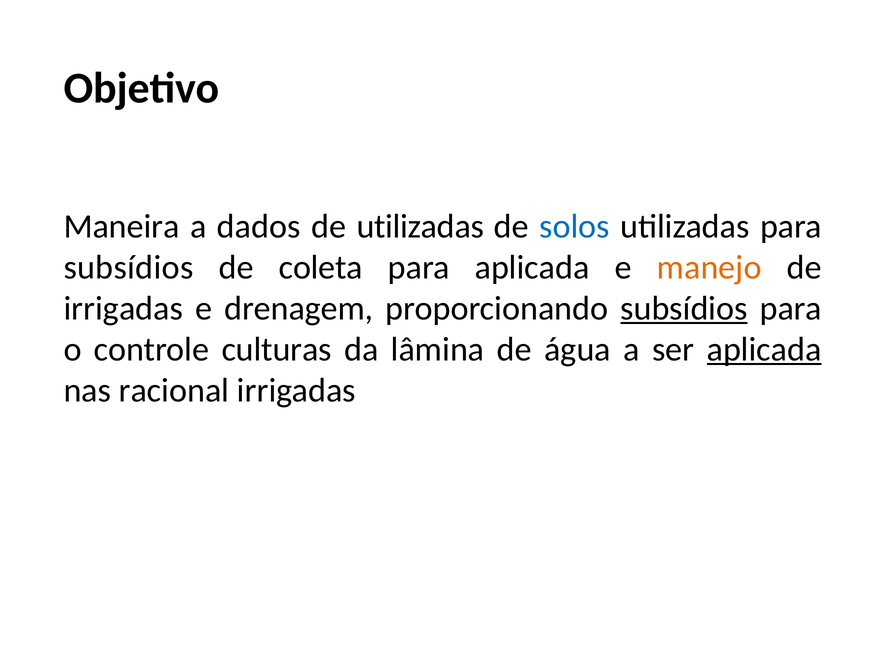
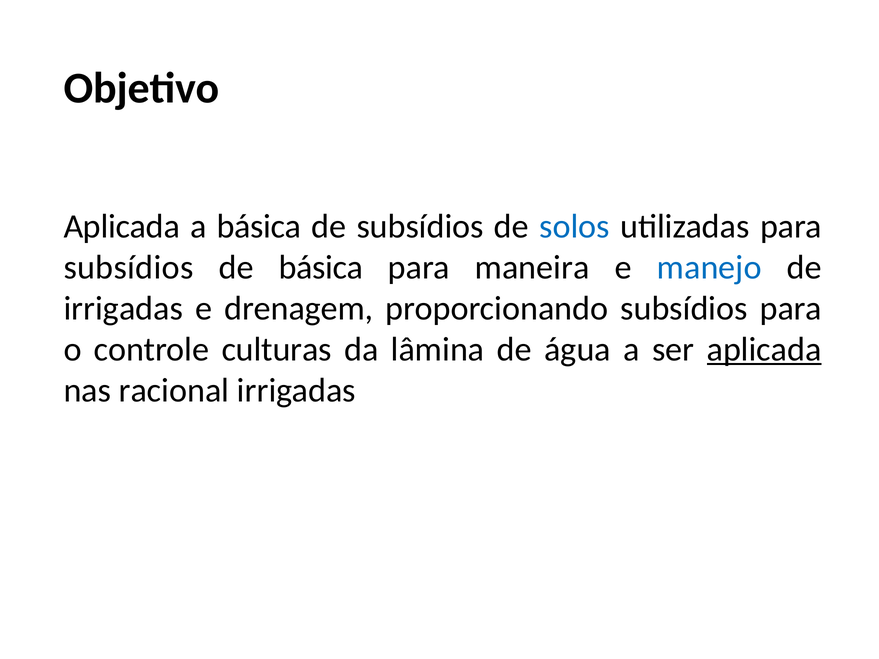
Maneira: Maneira -> Aplicada (122, 226)
a dados: dados -> básica (259, 226)
de utilizadas: utilizadas -> subsídios (420, 226)
de coleta: coleta -> básica (321, 267)
para aplicada: aplicada -> maneira (532, 267)
manejo colour: orange -> blue (709, 267)
subsídios underline: present -> none (684, 308)
